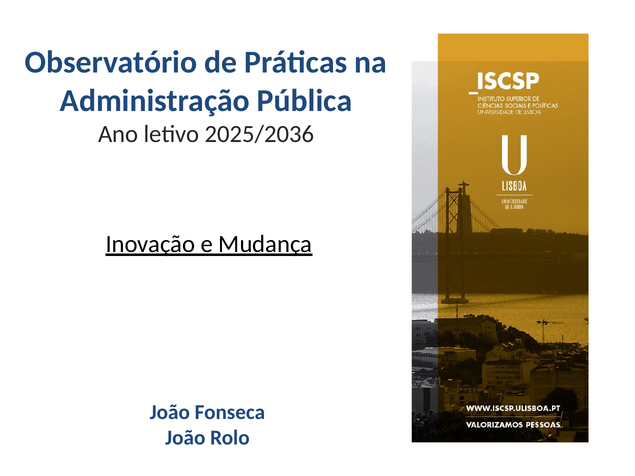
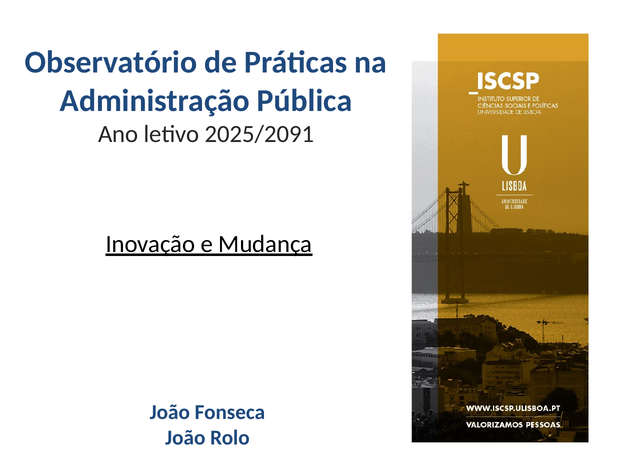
2025/2036: 2025/2036 -> 2025/2091 (260, 134)
